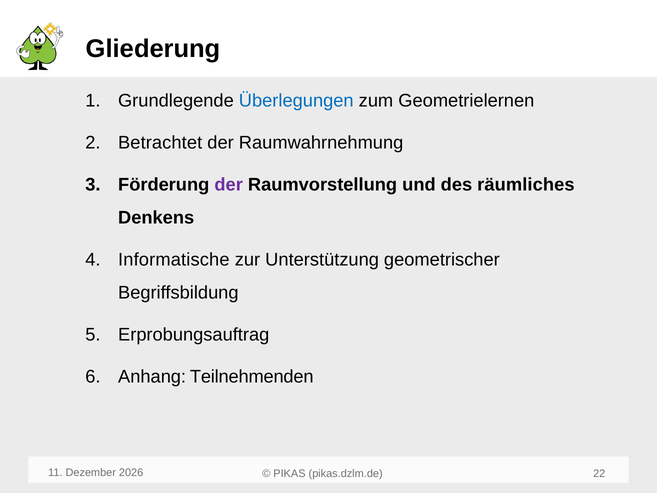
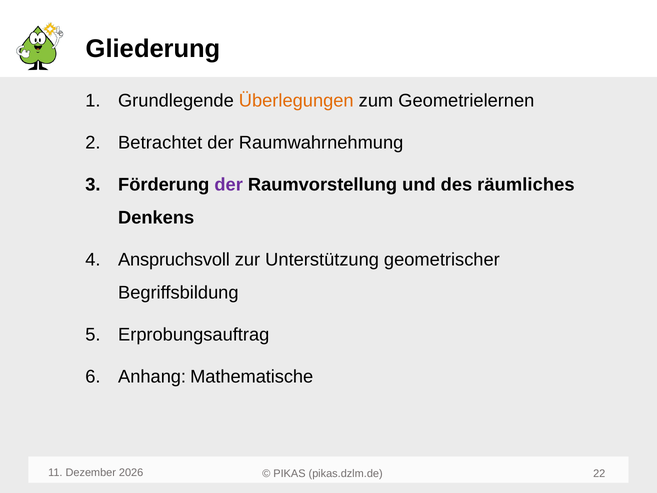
Überlegungen colour: blue -> orange (296, 101)
Informatische: Informatische -> Anspruchsvoll (174, 260)
Teilnehmenden: Teilnehmenden -> Mathematische (252, 376)
